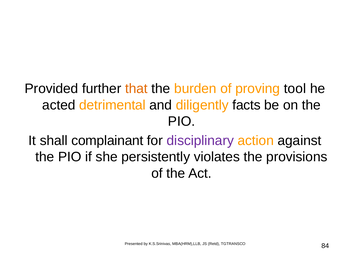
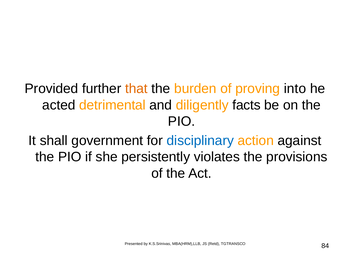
tool: tool -> into (295, 89)
complainant: complainant -> government (107, 140)
disciplinary colour: purple -> blue (200, 140)
